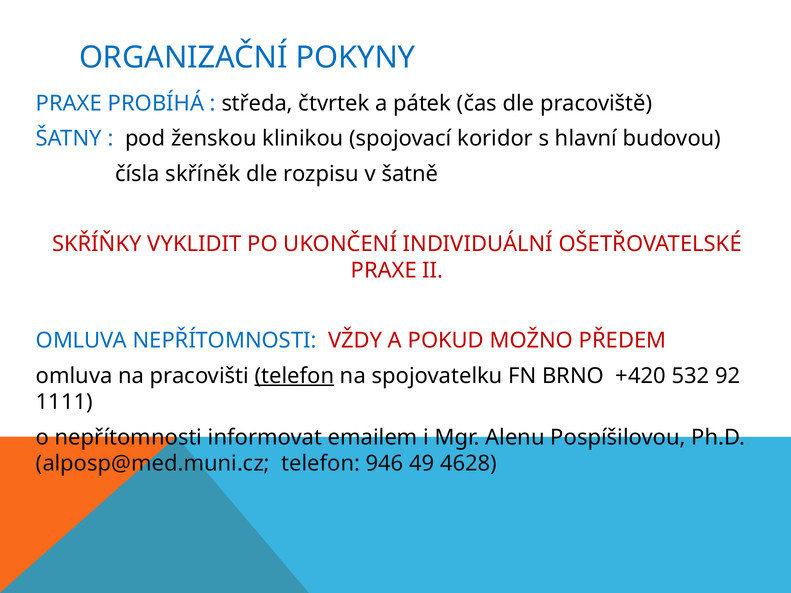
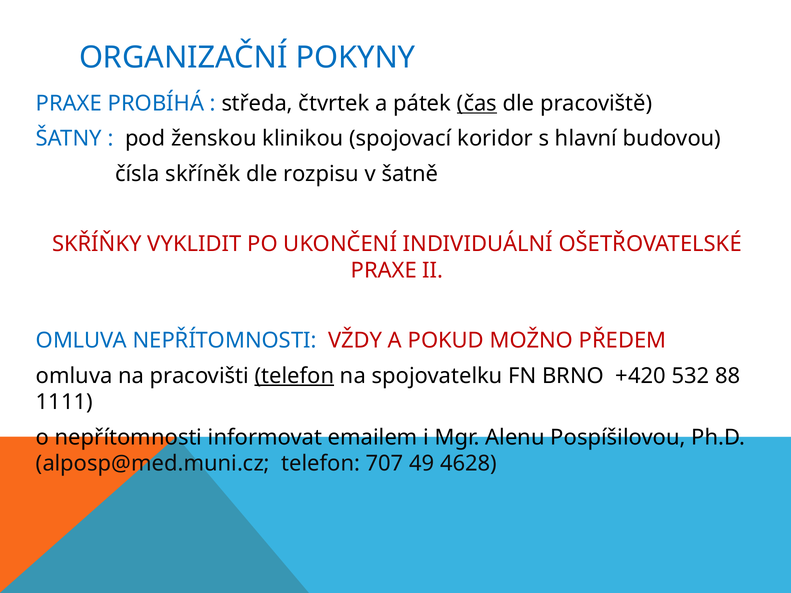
čas underline: none -> present (477, 104)
92: 92 -> 88 (728, 376)
946: 946 -> 707 (385, 464)
